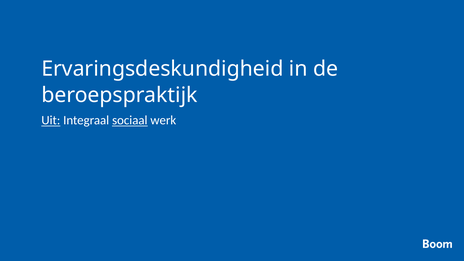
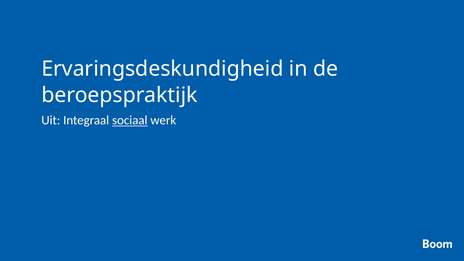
Uit underline: present -> none (51, 120)
